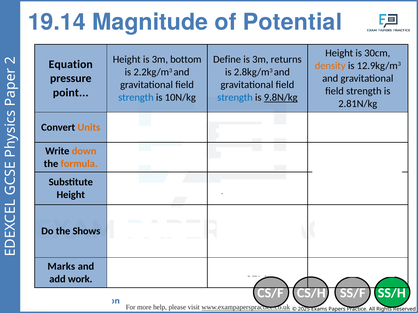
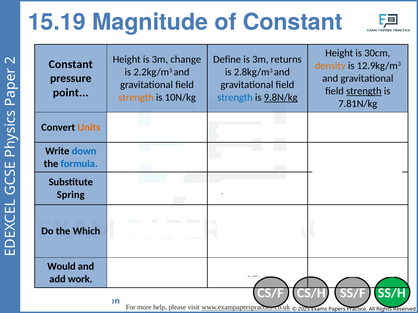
19.14: 19.14 -> 15.19 (57, 22)
of Potential: Potential -> Constant (293, 22)
bottom: bottom -> change (186, 59)
Equation: Equation -> Constant (71, 64)
strength underline: none -> present (364, 91)
strength colour: blue -> orange (136, 98)
2.81N/kg: 2.81N/kg -> 7.81N/kg (358, 104)
down colour: orange -> blue (84, 151)
formula colour: orange -> blue (79, 164)
Height: Height -> Spring (71, 195)
Shows: Shows -> Which (86, 232)
Marks: Marks -> Would (61, 267)
